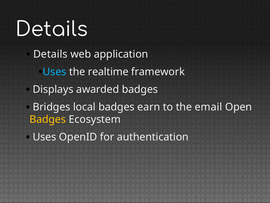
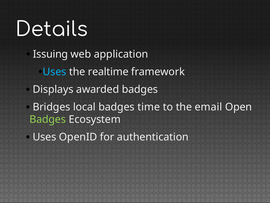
Details: Details -> Issuing (50, 54)
earn: earn -> time (149, 107)
Badges colour: yellow -> light green (48, 119)
